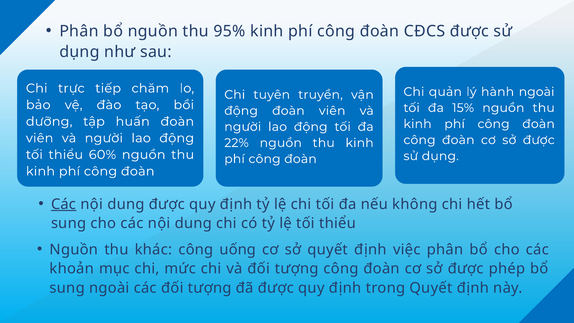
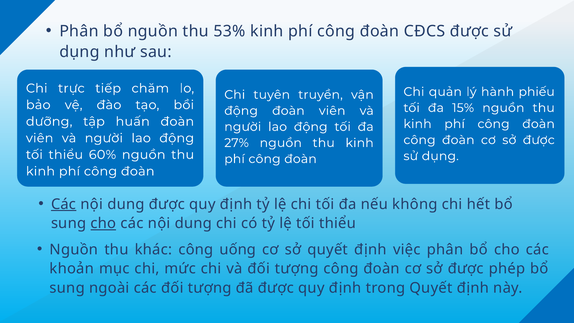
95%: 95% -> 53% (229, 31)
hành ngoài: ngoài -> phiếu (537, 92)
22%: 22% -> 27% (237, 143)
cho underline: none -> present (103, 223)
